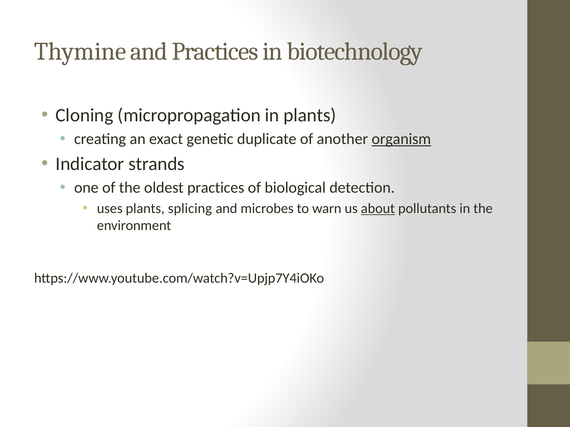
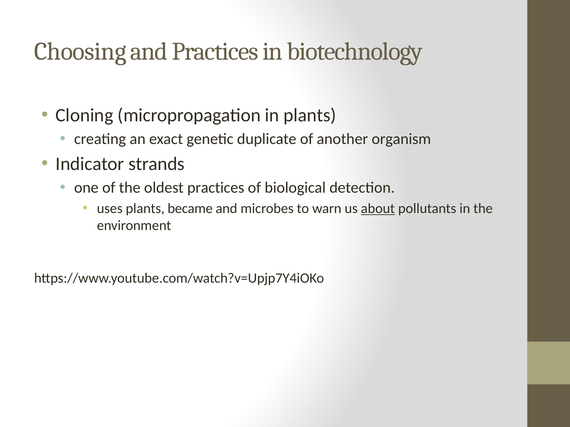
Thymine: Thymine -> Choosing (80, 52)
organism underline: present -> none (401, 139)
splicing: splicing -> became (190, 209)
